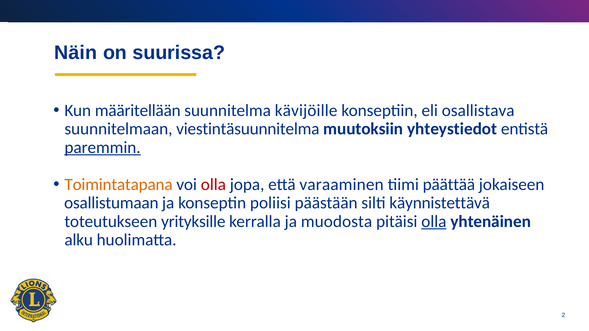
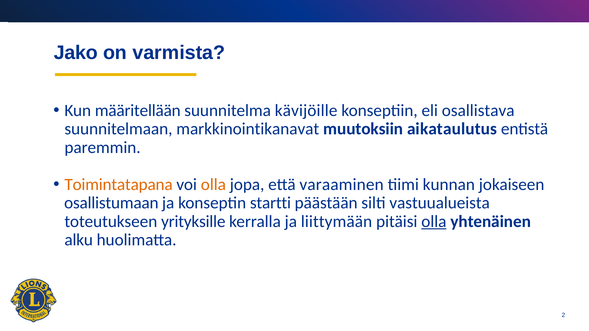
Näin: Näin -> Jako (76, 53)
suurissa: suurissa -> varmista (179, 53)
viestintäsuunnitelma: viestintäsuunnitelma -> markkinointikanavat (248, 129)
yhteystiedot: yhteystiedot -> aikataulutus (452, 129)
paremmin underline: present -> none (103, 148)
olla colour: red -> orange (213, 185)
päättää: päättää -> kunnan (449, 185)
poliisi: poliisi -> startti (270, 203)
käynnistettävä: käynnistettävä -> vastuualueista (440, 203)
muodosta: muodosta -> liittymään (337, 222)
